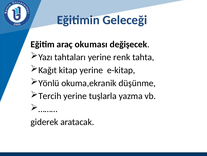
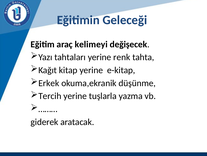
okuması: okuması -> kelimeyi (91, 44)
Yönlü: Yönlü -> Erkek (49, 83)
